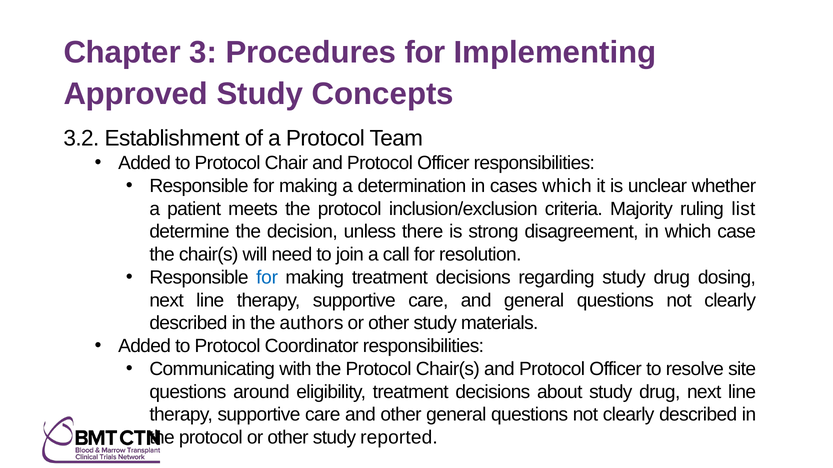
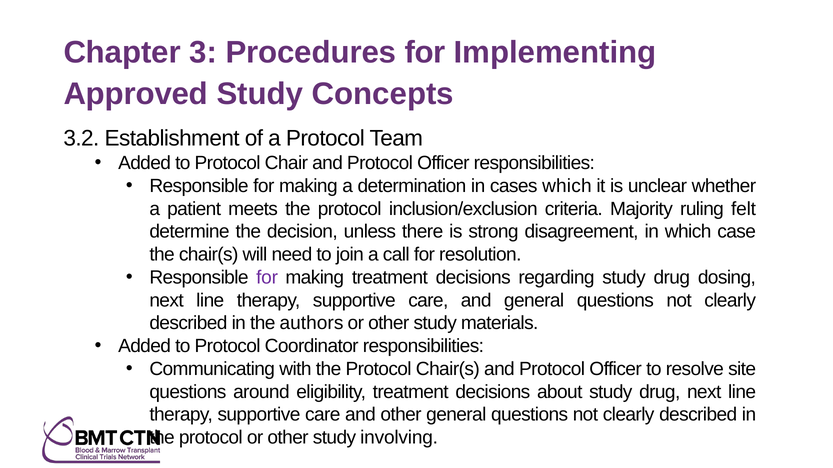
list: list -> felt (744, 209)
for colour: blue -> purple (267, 278)
reported: reported -> involving (399, 438)
